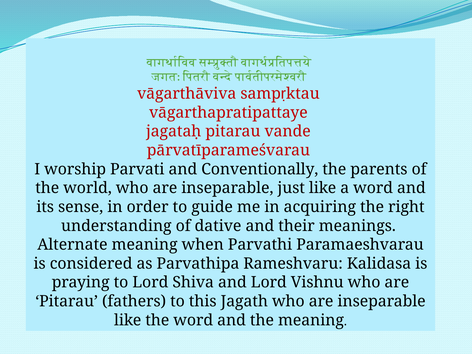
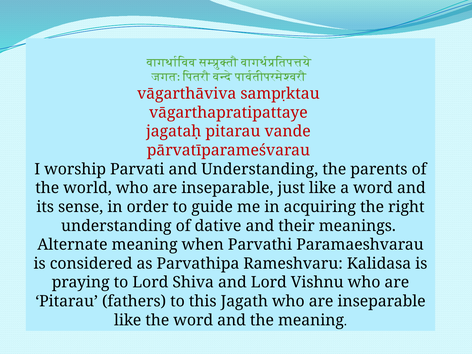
and Conventionally: Conventionally -> Understanding (260, 169)
